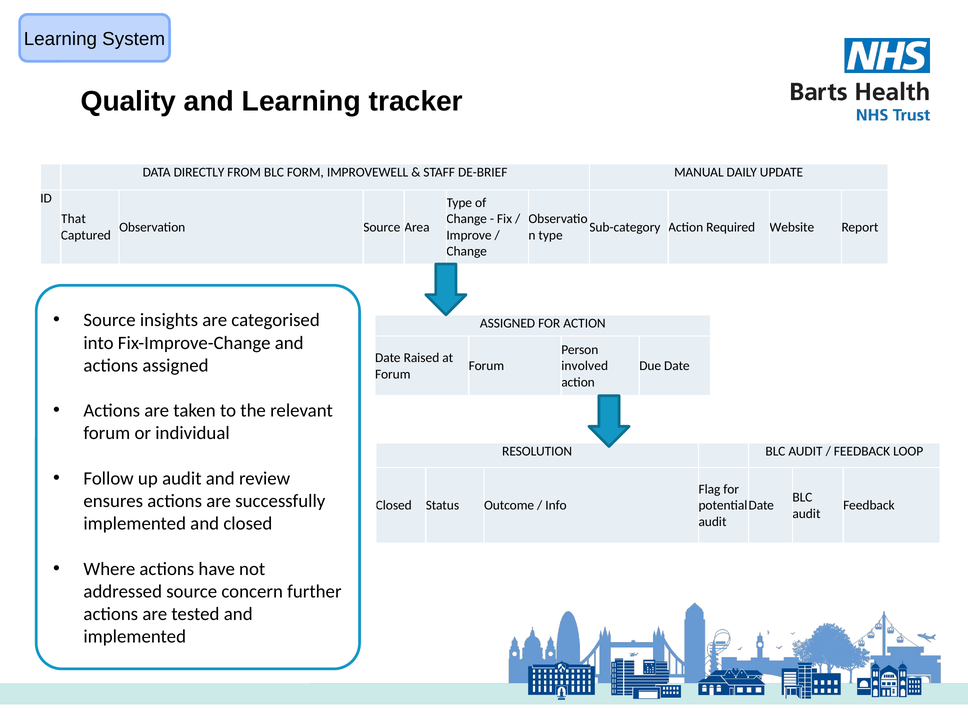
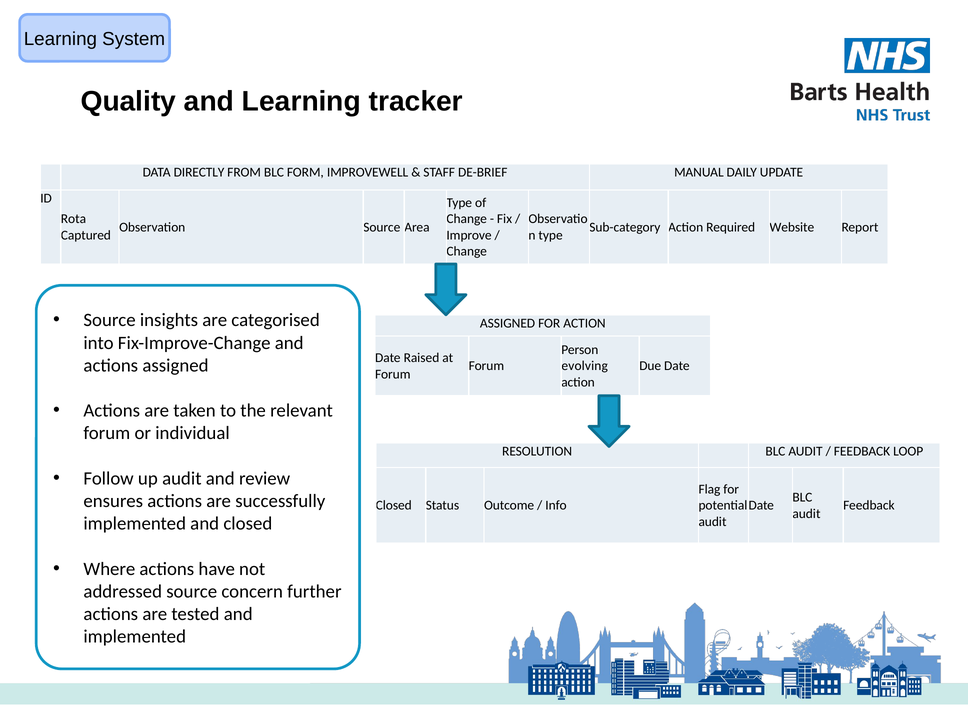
That: That -> Rota (73, 219)
involved: involved -> evolving (585, 366)
